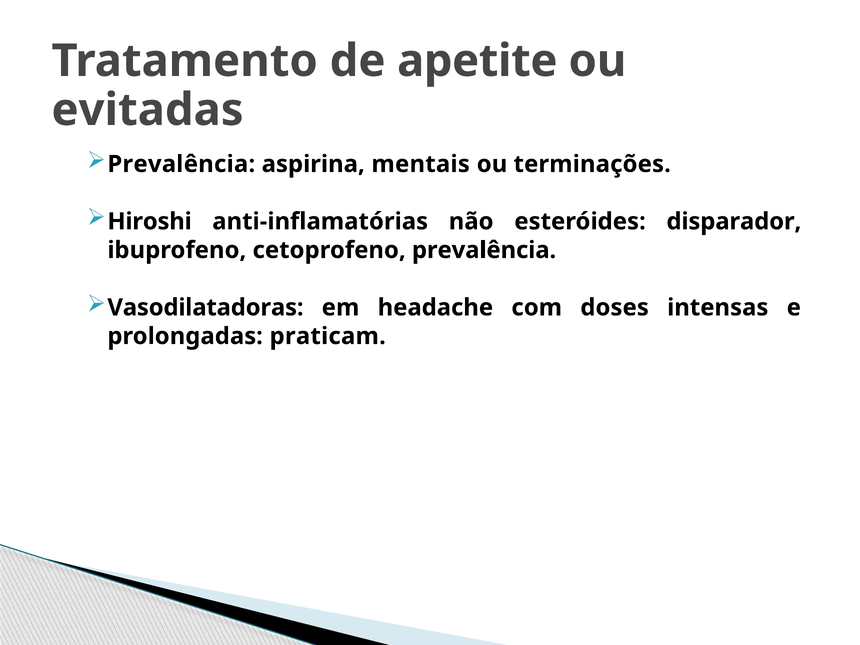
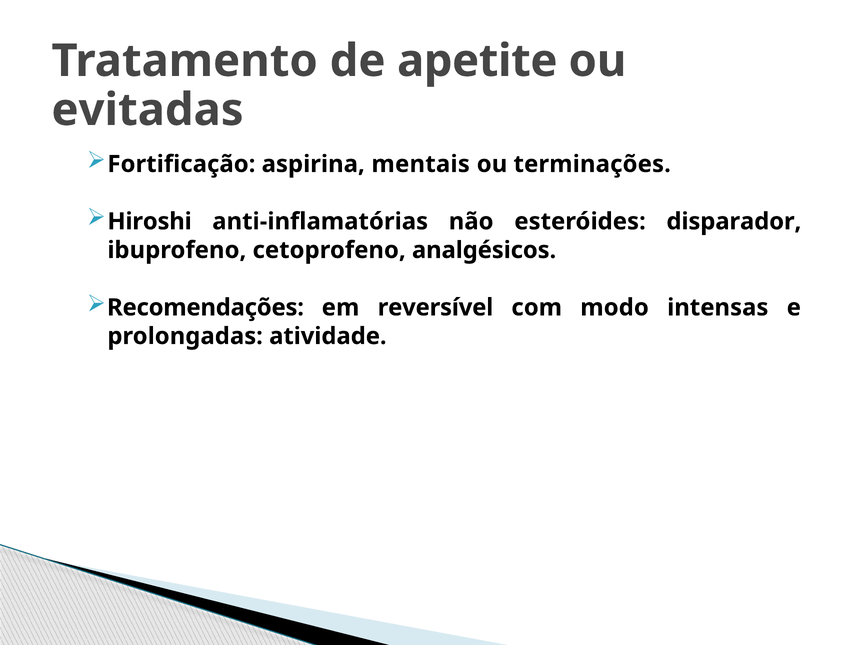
Prevalência: Prevalência -> Fortificação (181, 164)
cetoprofeno prevalência: prevalência -> analgésicos (484, 250)
Vasodilatadoras: Vasodilatadoras -> Recomendações (206, 308)
headache: headache -> reversível (435, 308)
doses: doses -> modo (615, 308)
praticam: praticam -> atividade (328, 336)
